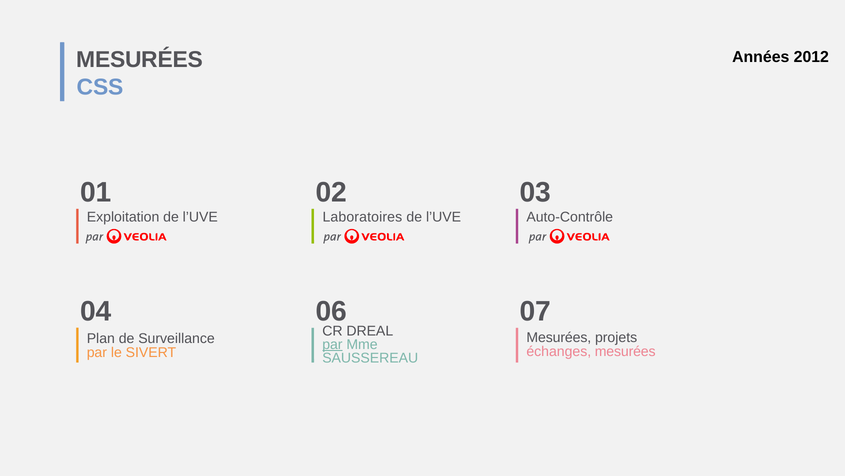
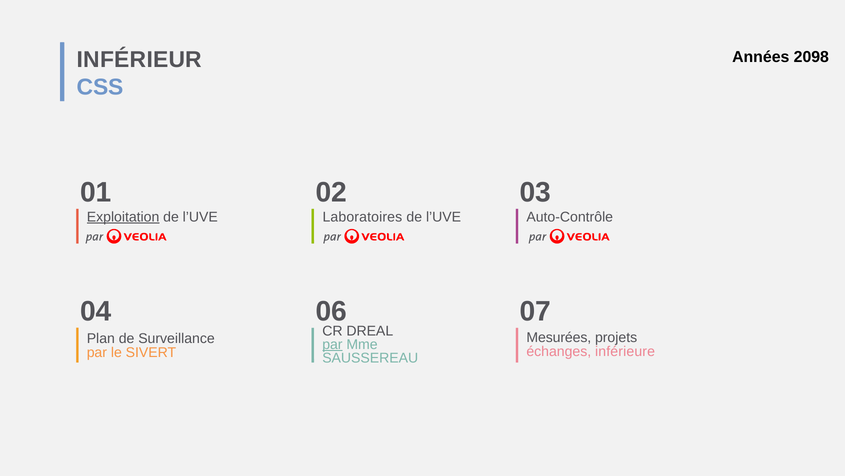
MESURÉES: MESURÉES -> INFÉRIEUR (139, 59)
2012: 2012 -> 2098 (811, 57)
Exploitation underline: none -> present (123, 217)
échanges mesurées: mesurées -> inférieure (625, 351)
